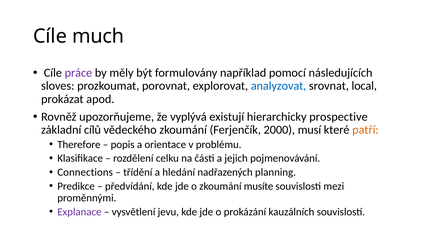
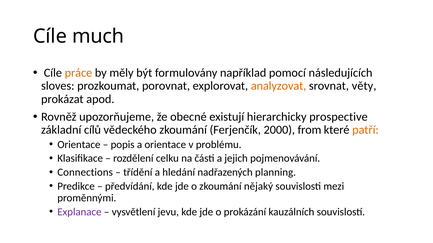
práce colour: purple -> orange (78, 73)
analyzovat colour: blue -> orange (279, 86)
local: local -> věty (364, 86)
vyplývá: vyplývá -> obecné (188, 117)
musí: musí -> from (309, 130)
Therefore: Therefore -> Orientace (79, 145)
musíte: musíte -> nějaký (258, 187)
